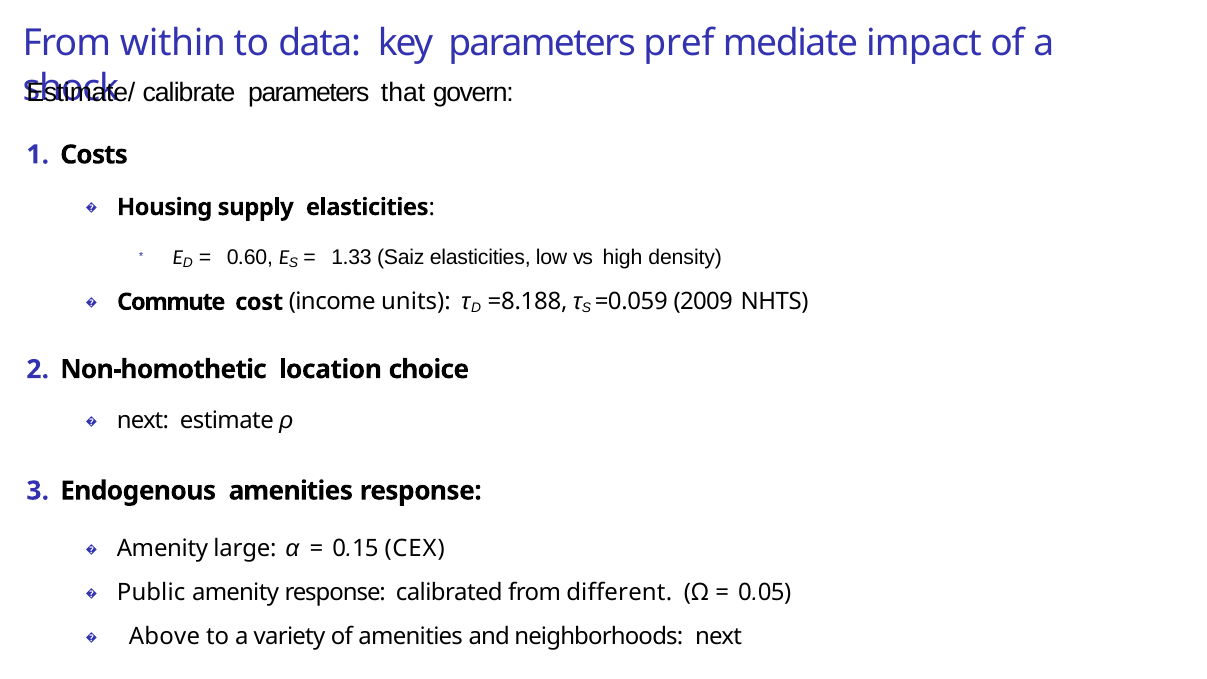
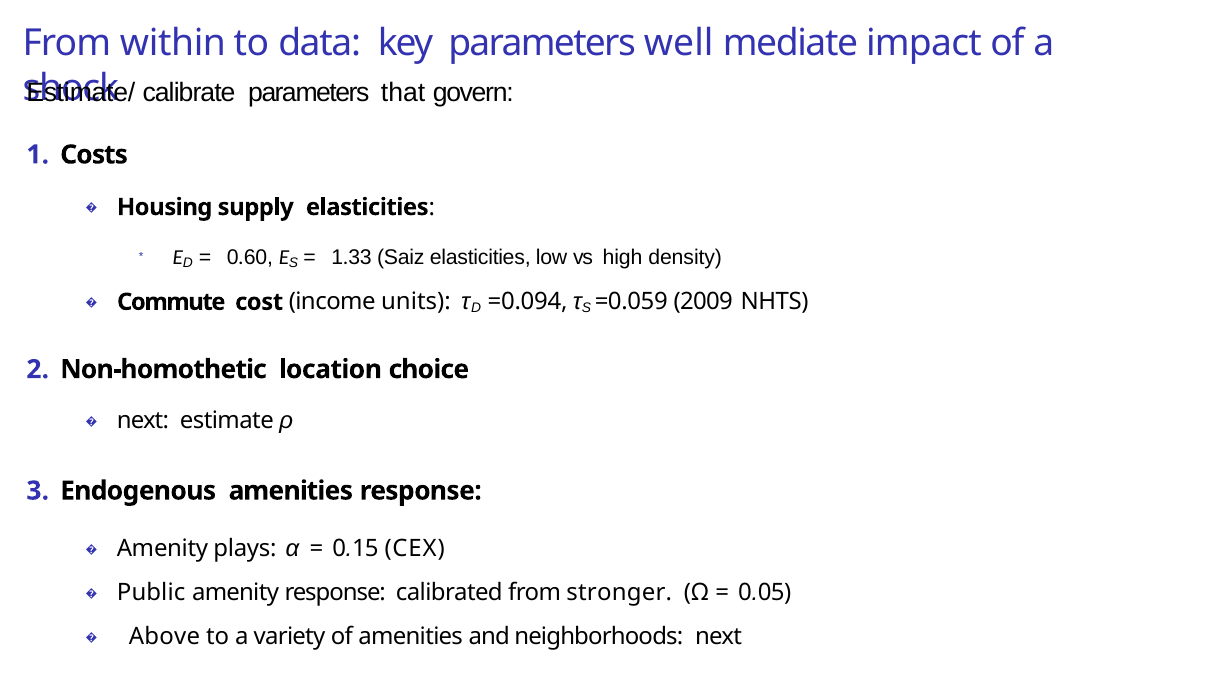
pref: pref -> well (679, 44)
=8.188: =8.188 -> =0.094 (528, 302)
large: large -> plays (245, 549)
different: different -> stronger (619, 593)
